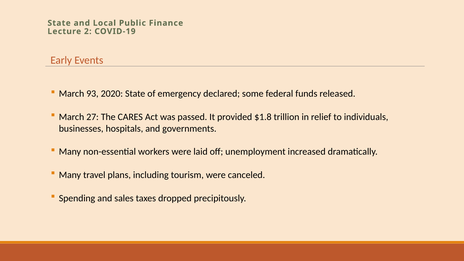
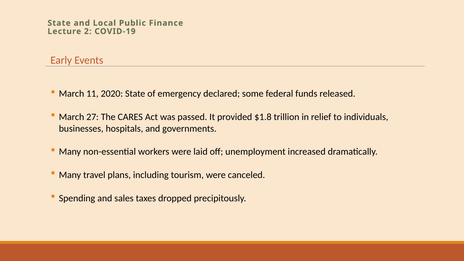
93: 93 -> 11 (92, 94)
